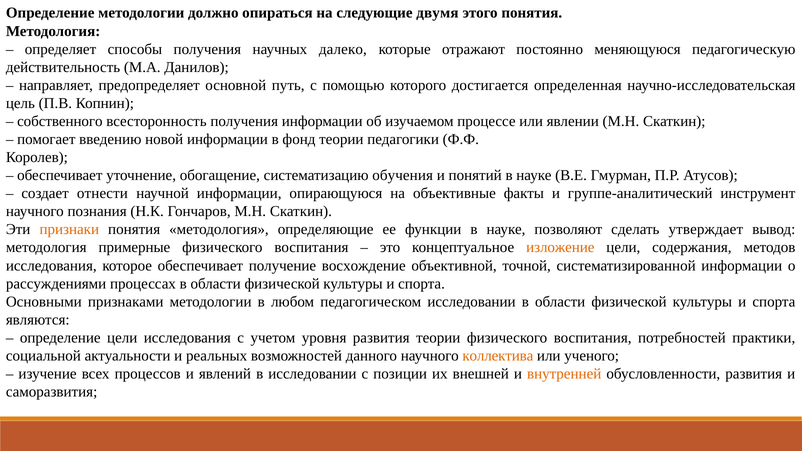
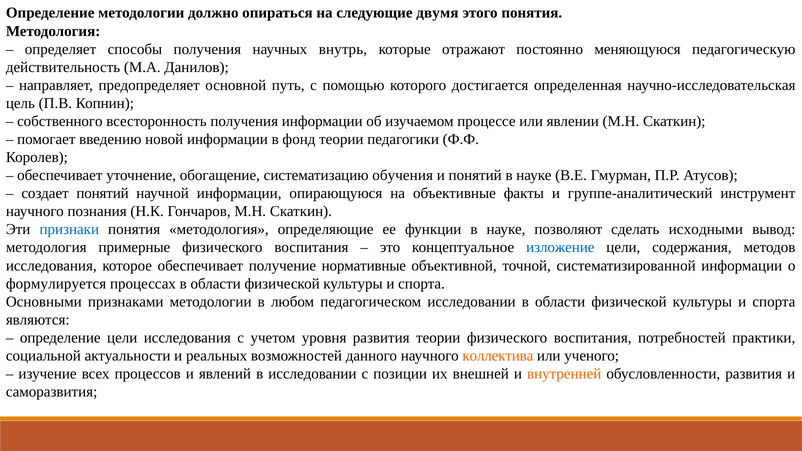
далеко: далеко -> внутрь (343, 49)
создает отнести: отнести -> понятий (103, 193)
признаки colour: orange -> blue (69, 230)
утверждает: утверждает -> исходными (706, 230)
изложение colour: orange -> blue (560, 248)
восхождение: восхождение -> нормативные (364, 266)
рассуждениями: рассуждениями -> формулируется (56, 284)
